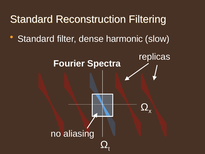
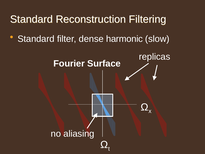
Spectra: Spectra -> Surface (104, 63)
